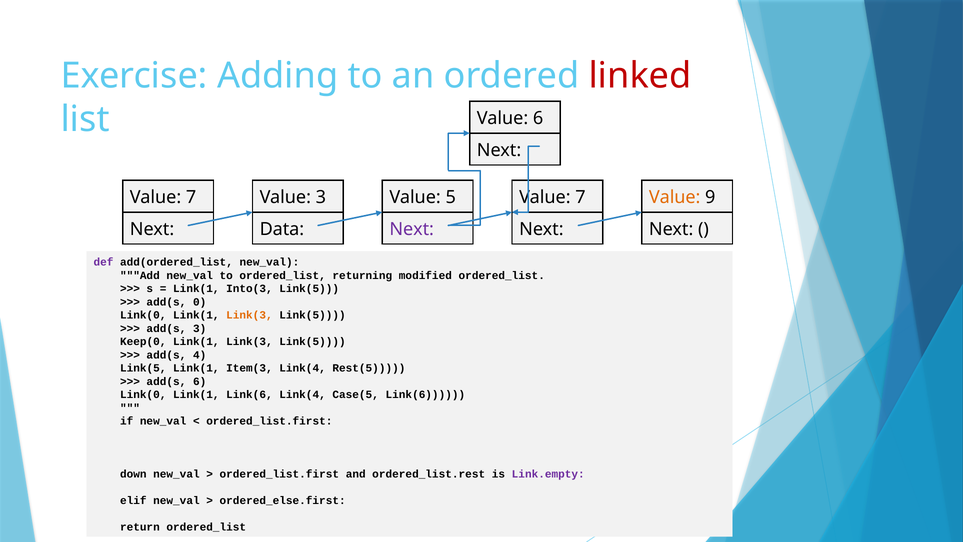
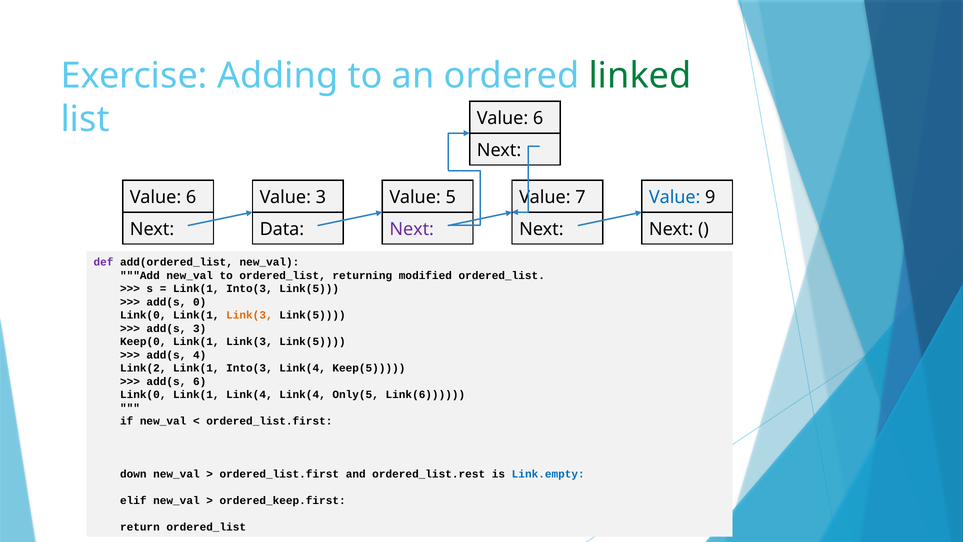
linked colour: red -> green (640, 76)
7: 7 -> 6 (191, 197)
Value colour: orange -> blue (675, 197)
Link(5: Link(5 -> Link(2 (143, 368)
Item(3: Item(3 -> Into(3 (249, 368)
Rest(5: Rest(5 -> Keep(5 (369, 368)
Link(1 Link(6: Link(6 -> Link(4 (249, 395)
Case(5: Case(5 -> Only(5 (356, 395)
Link.empty colour: purple -> blue (548, 474)
ordered_else.first: ordered_else.first -> ordered_keep.first (283, 501)
